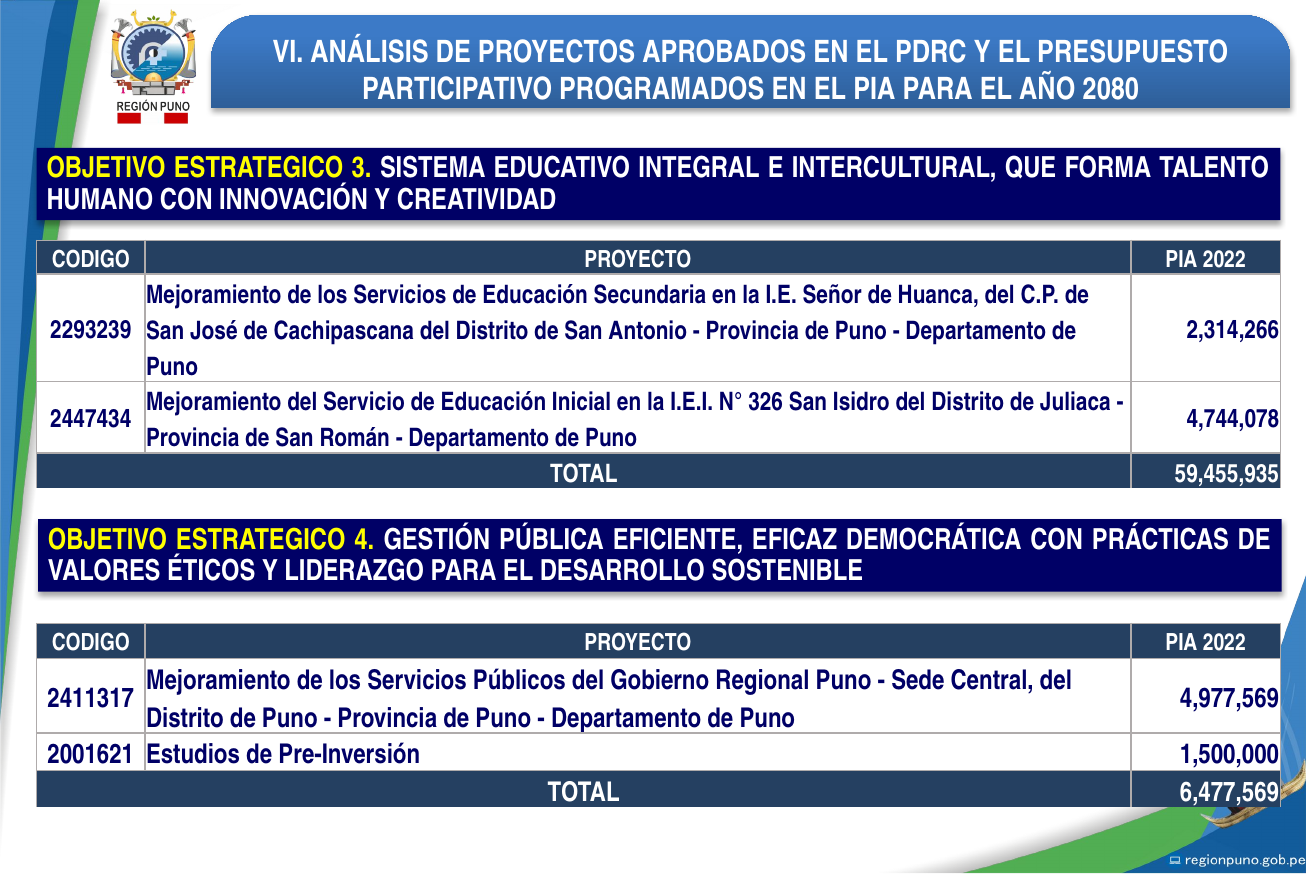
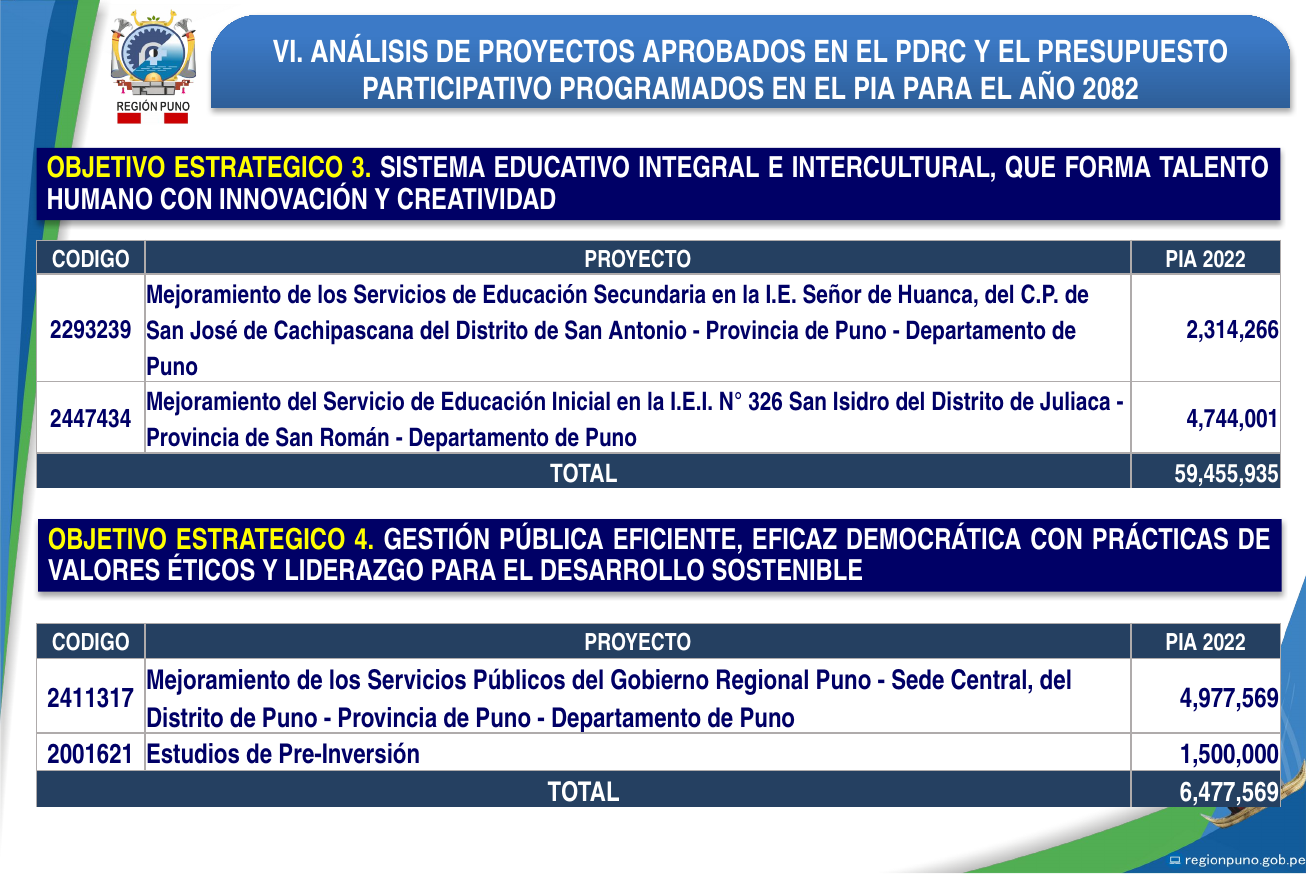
2080: 2080 -> 2082 (1111, 89)
4,744,078: 4,744,078 -> 4,744,001 (1233, 420)
